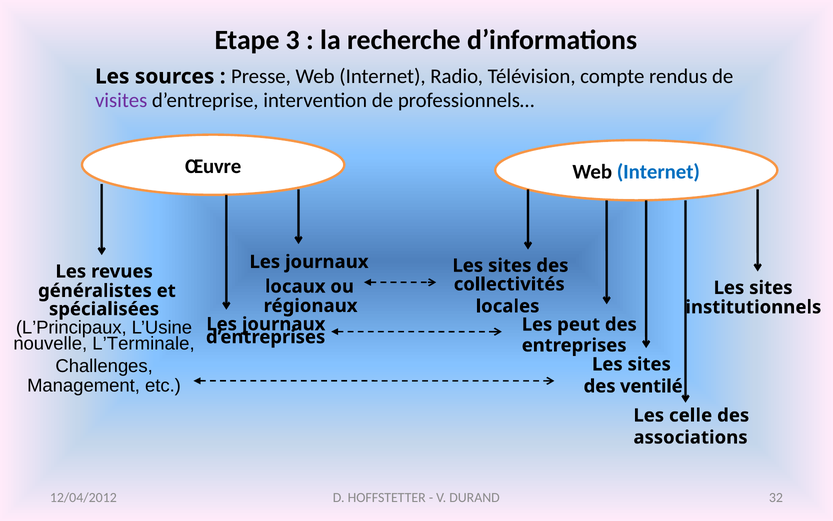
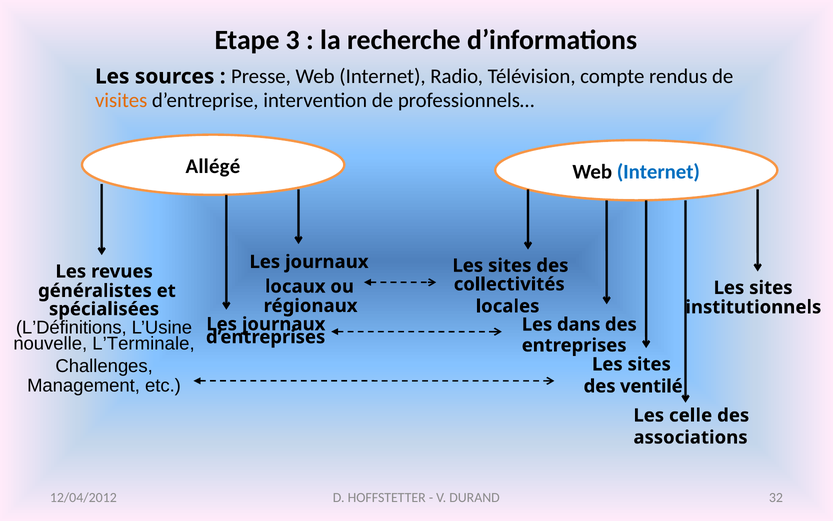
visites colour: purple -> orange (121, 100)
Œuvre: Œuvre -> Allégé (213, 166)
L’Principaux: L’Principaux -> L’Définitions (71, 327)
peut: peut -> dans (579, 324)
